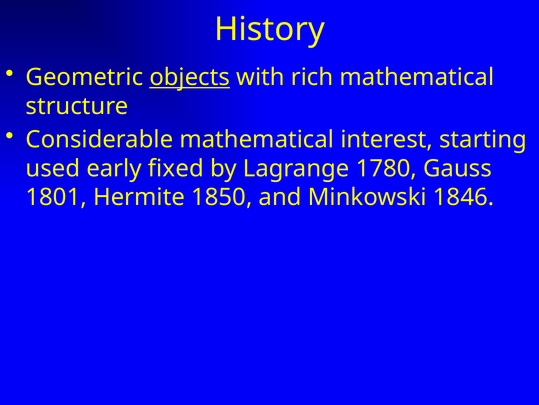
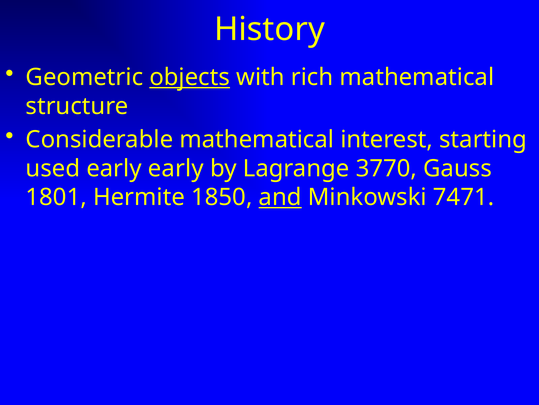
early fixed: fixed -> early (176, 168)
1780: 1780 -> 3770 (386, 168)
and underline: none -> present (280, 197)
1846: 1846 -> 7471 (464, 197)
